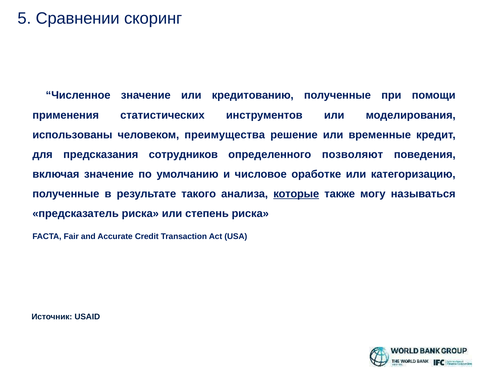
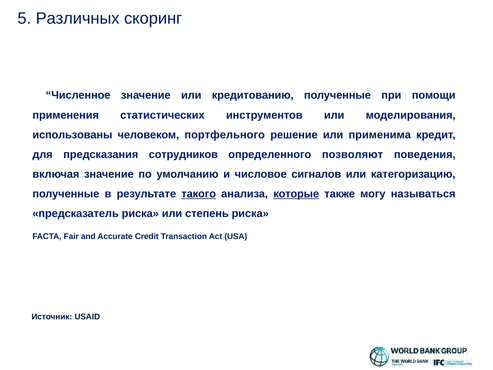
Сравнении: Сравнении -> Различных (78, 18)
преимущества: преимущества -> портфельного (225, 135)
временные: временные -> применима (380, 135)
оработке: оработке -> сигналов (316, 174)
такого underline: none -> present (199, 194)
